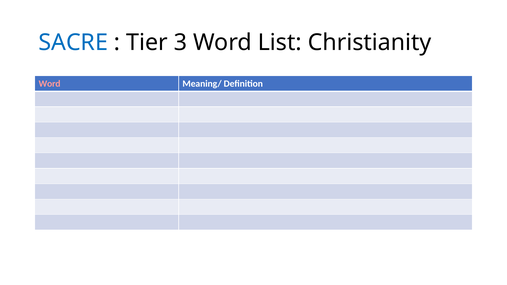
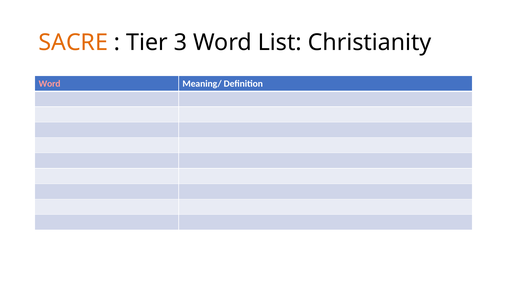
SACRE colour: blue -> orange (73, 43)
